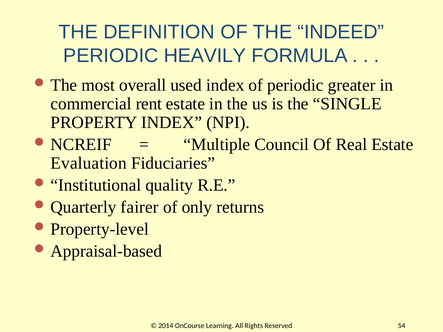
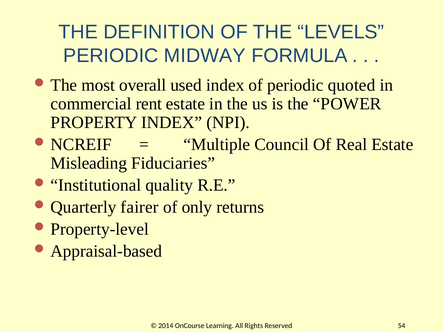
INDEED: INDEED -> LEVELS (341, 32)
HEAVILY: HEAVILY -> MIDWAY (205, 56)
greater: greater -> quoted (352, 85)
SINGLE: SINGLE -> POWER (347, 104)
Evaluation: Evaluation -> Misleading (89, 163)
